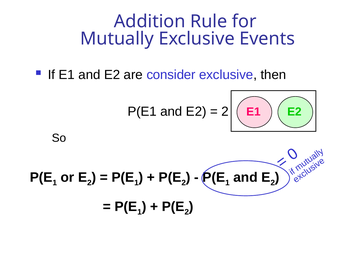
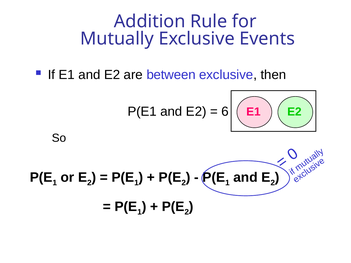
consider: consider -> between (171, 75)
2: 2 -> 6 (225, 112)
